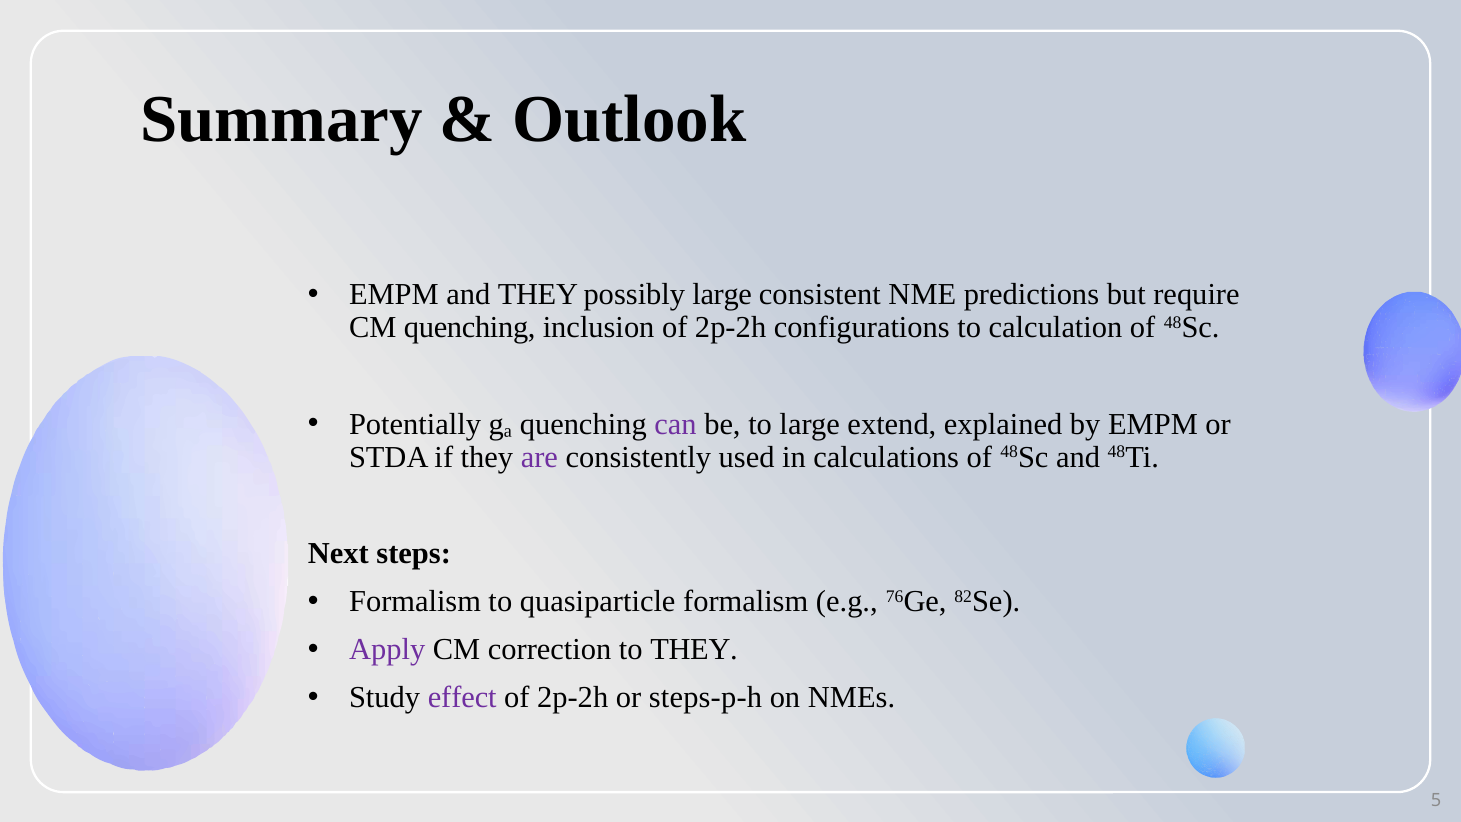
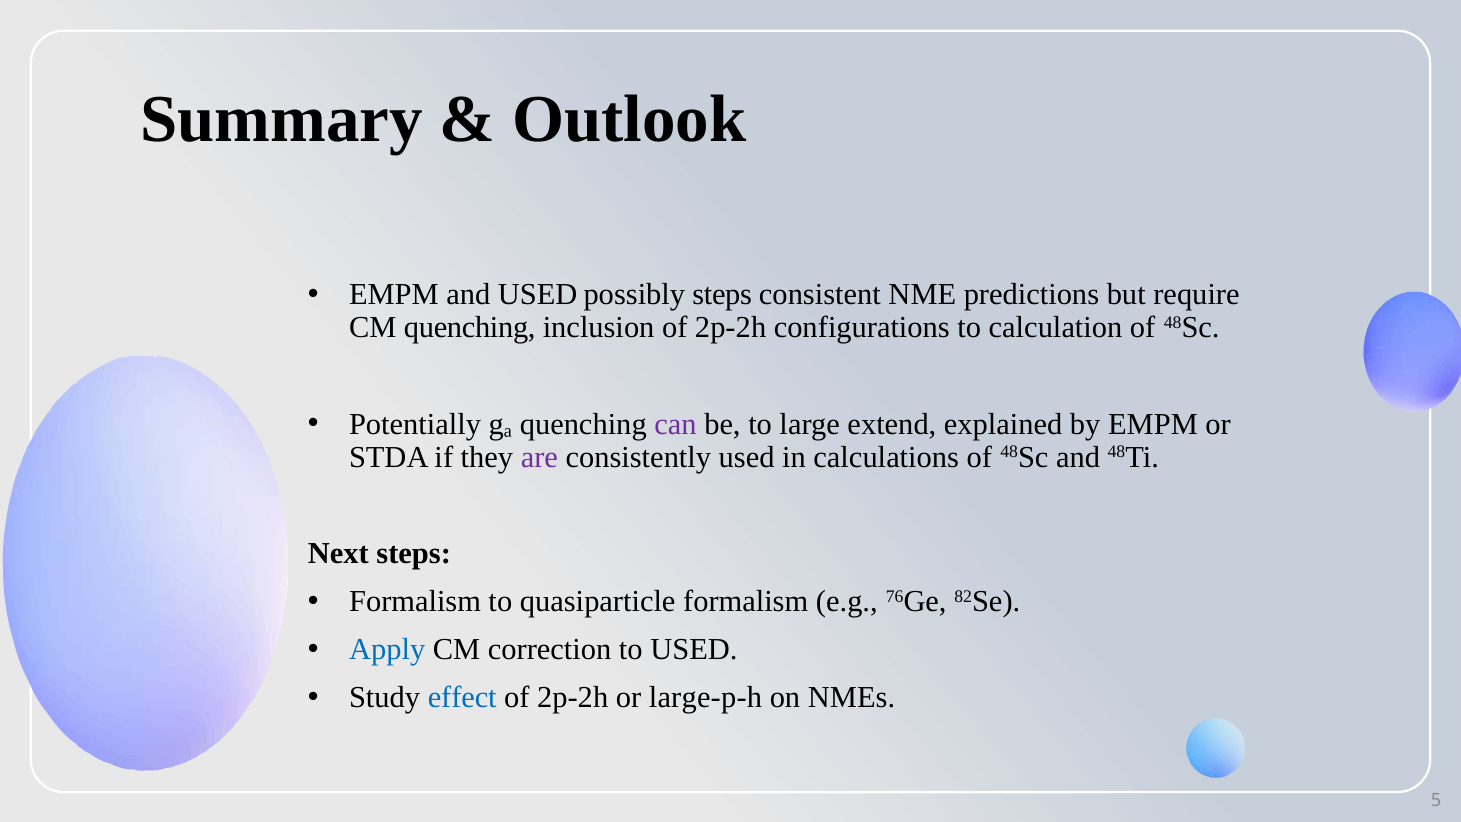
and THEY: THEY -> USED (538, 295)
possibly large: large -> steps (722, 295)
Apply colour: purple -> blue (387, 649)
to THEY: THEY -> USED (694, 649)
effect colour: purple -> blue (462, 698)
steps-p-h: steps-p-h -> large-p-h (705, 698)
